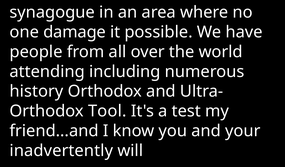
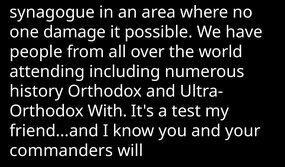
Tool: Tool -> With (107, 111)
inadvertently: inadvertently -> commanders (61, 151)
